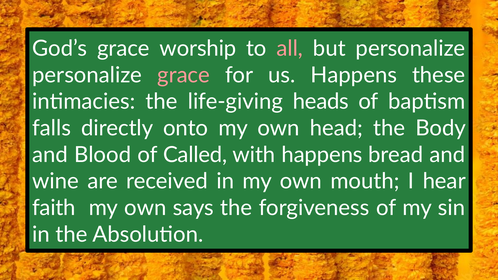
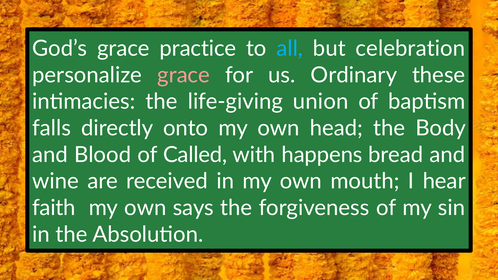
worship: worship -> practice (198, 49)
all colour: pink -> light blue (290, 49)
but personalize: personalize -> celebration (410, 49)
us Happens: Happens -> Ordinary (354, 75)
heads: heads -> union (321, 102)
